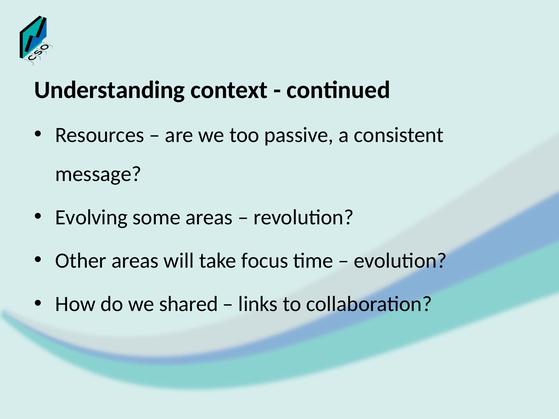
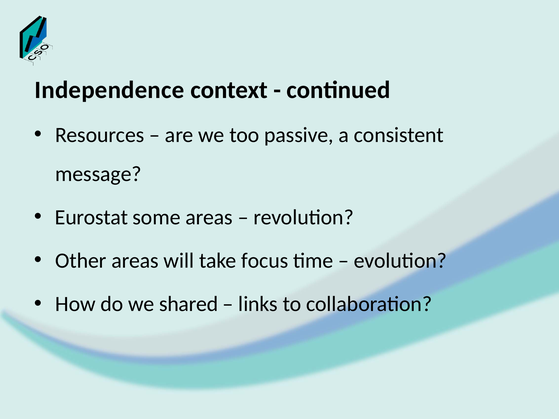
Understanding: Understanding -> Independence (109, 90)
Evolving: Evolving -> Eurostat (91, 217)
